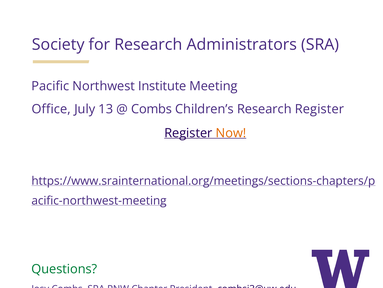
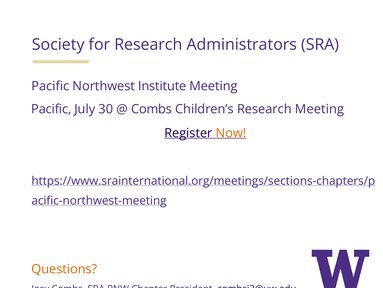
Office: Office -> Pacific (51, 109)
13: 13 -> 30 (106, 109)
Research Register: Register -> Meeting (319, 109)
Questions colour: green -> orange (64, 269)
